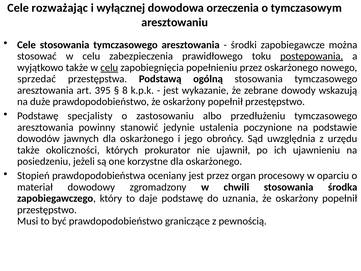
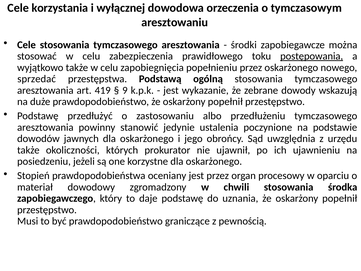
rozważając: rozważając -> korzystania (60, 8)
celu underline: present -> none (109, 67)
395: 395 -> 419 (103, 90)
8: 8 -> 9 (125, 90)
specjalisty: specjalisty -> przedłużyć (90, 116)
